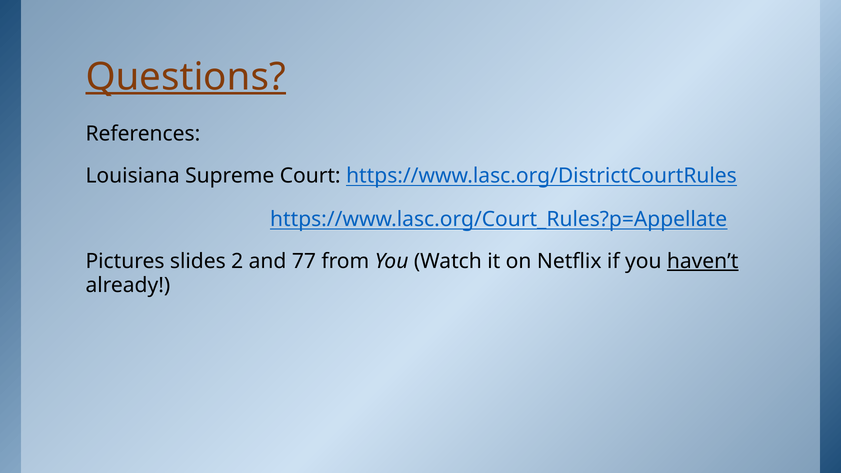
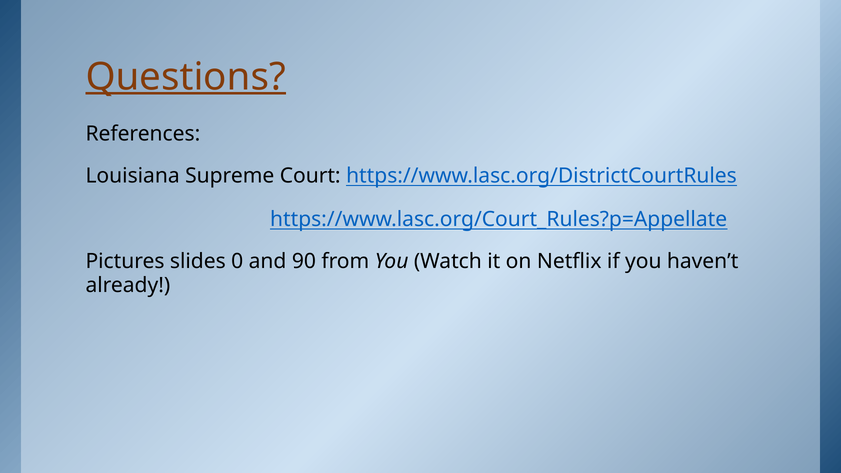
2: 2 -> 0 (237, 261)
77: 77 -> 90 (304, 261)
haven’t underline: present -> none (703, 261)
